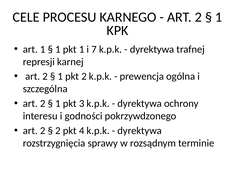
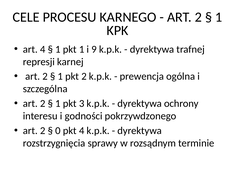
art 1: 1 -> 4 (43, 49)
7: 7 -> 9 (94, 49)
2: 2 -> 0 (58, 131)
